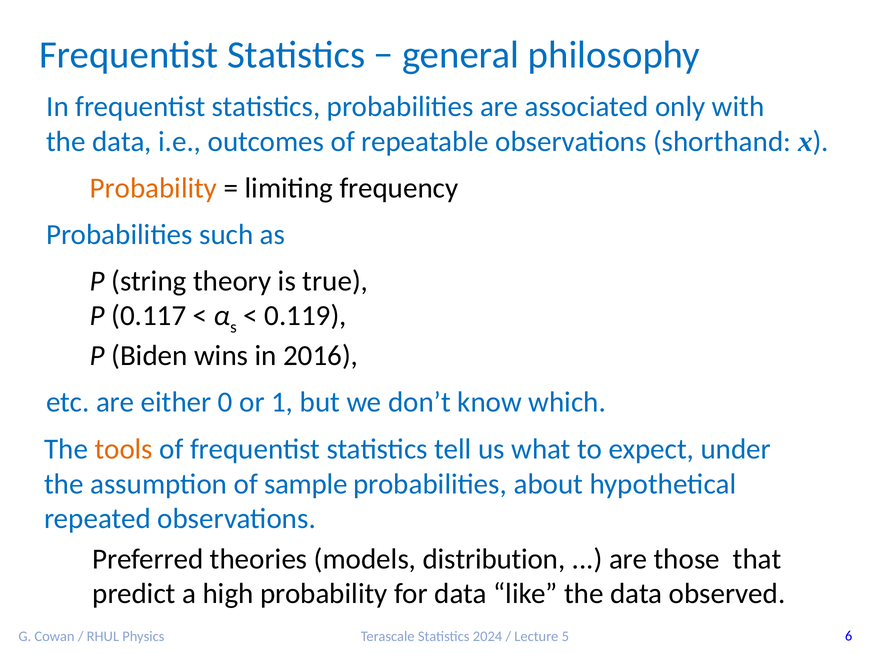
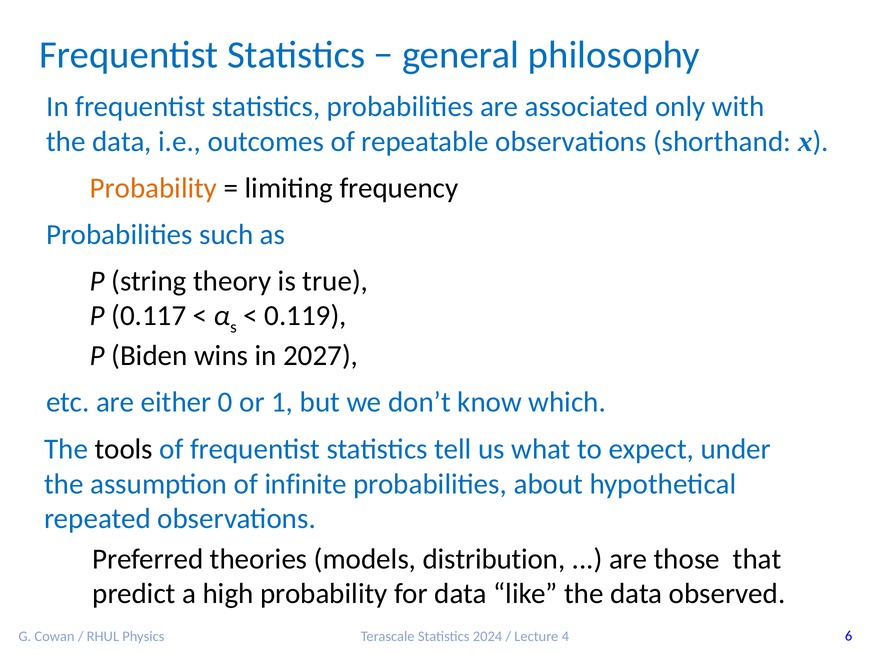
2016: 2016 -> 2027 (321, 356)
tools colour: orange -> black (124, 449)
sample: sample -> infinite (306, 484)
5: 5 -> 4 (565, 636)
